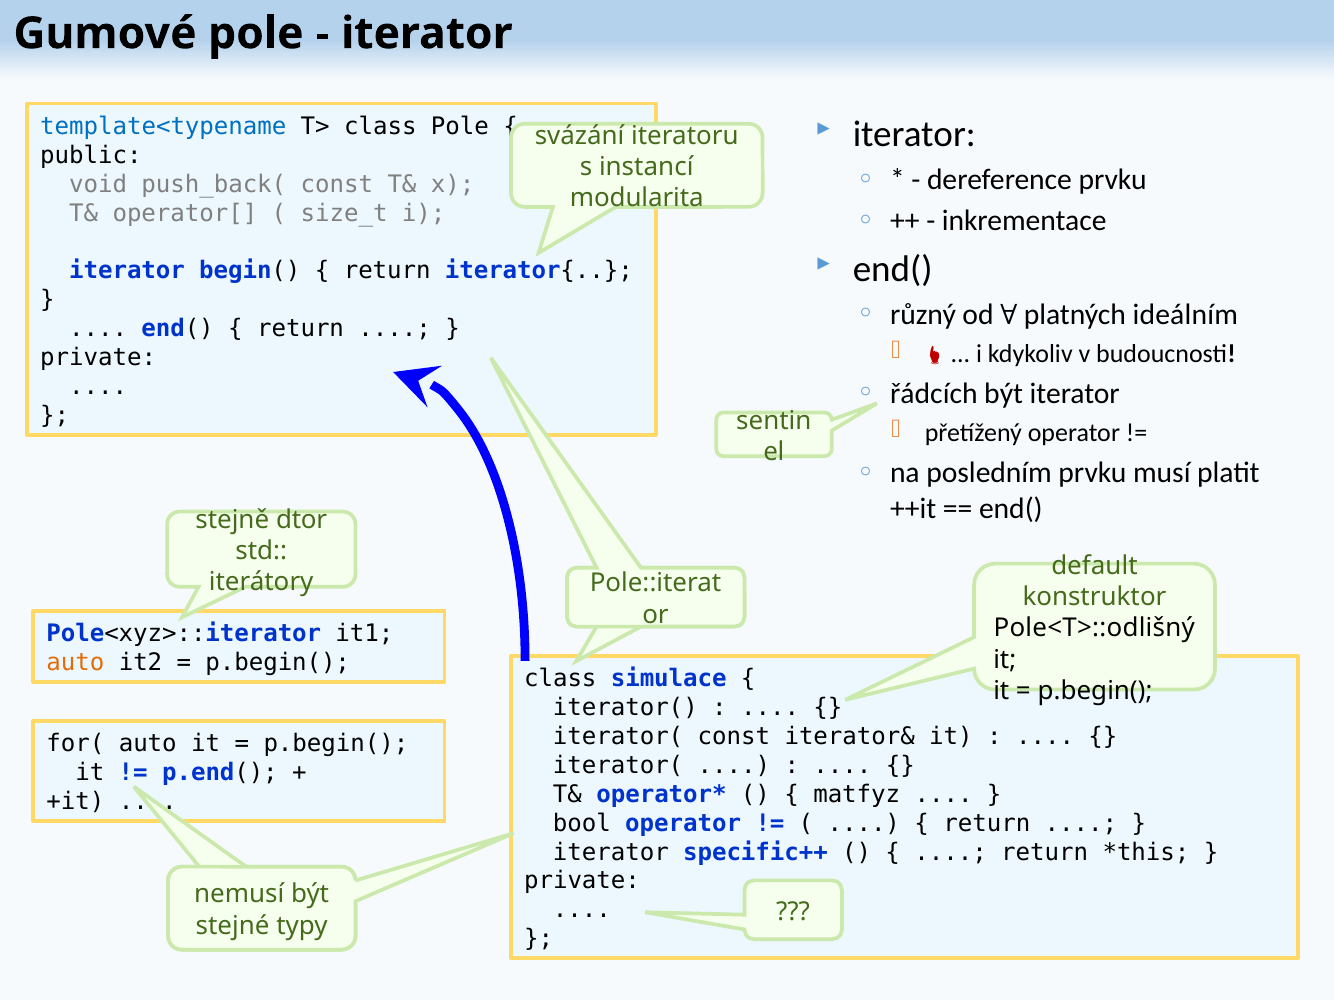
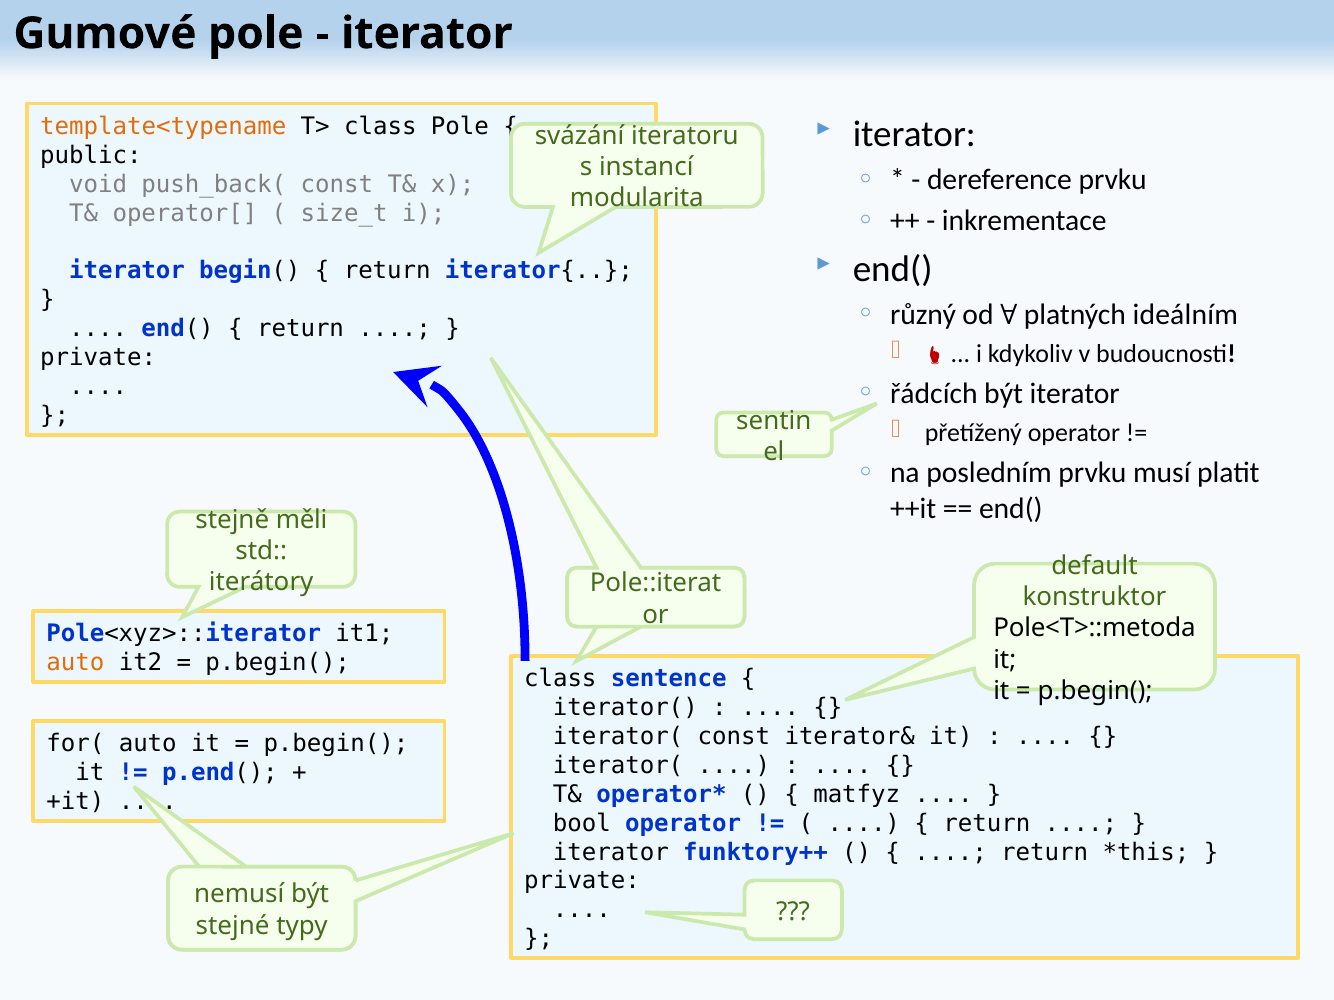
template<typename colour: blue -> orange (163, 126)
dtor: dtor -> měli (302, 520)
Pole<T>::odlišný: Pole<T>::odlišný -> Pole<T>::metoda (1094, 629)
simulace: simulace -> sentence (669, 679)
specific++: specific++ -> funktory++ (755, 852)
